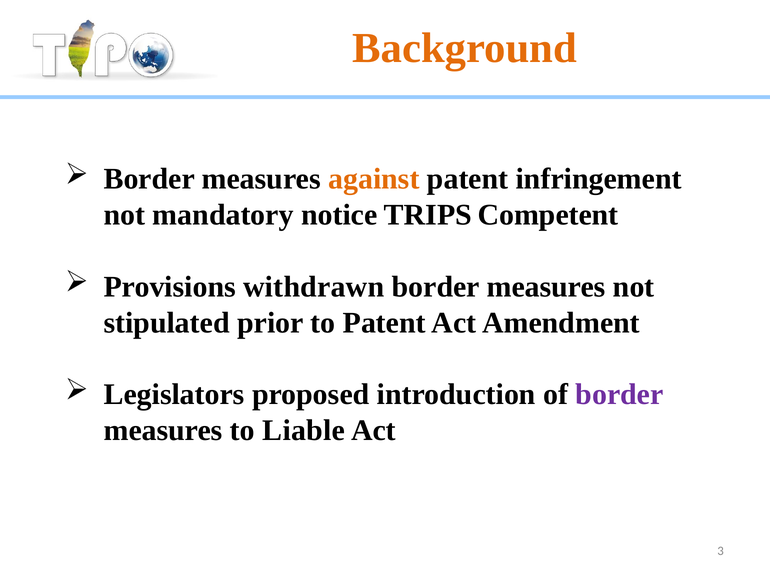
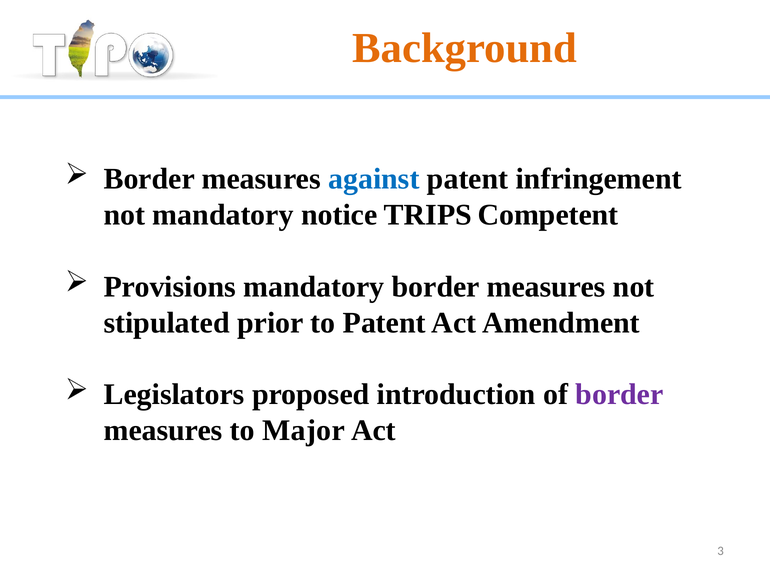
against colour: orange -> blue (374, 179)
Provisions withdrawn: withdrawn -> mandatory (314, 287)
Liable: Liable -> Major (304, 431)
